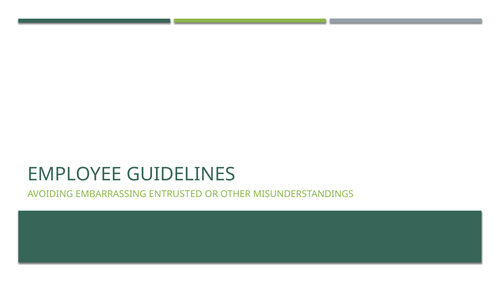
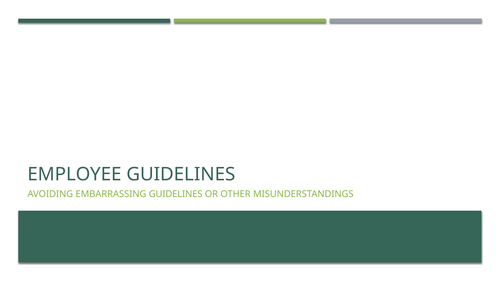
EMBARRASSING ENTRUSTED: ENTRUSTED -> GUIDELINES (176, 194)
